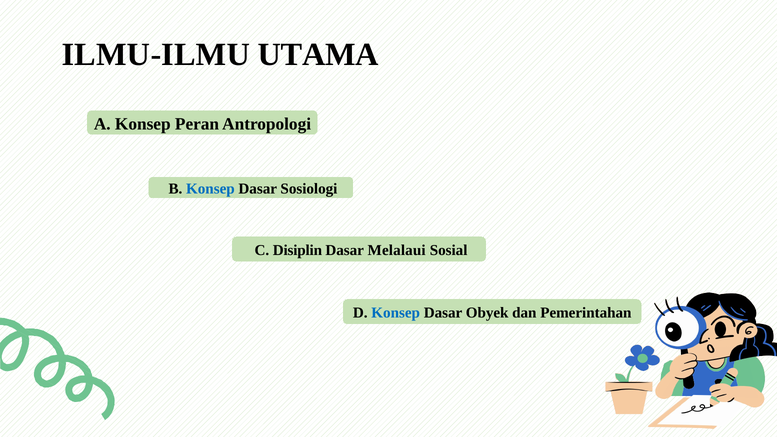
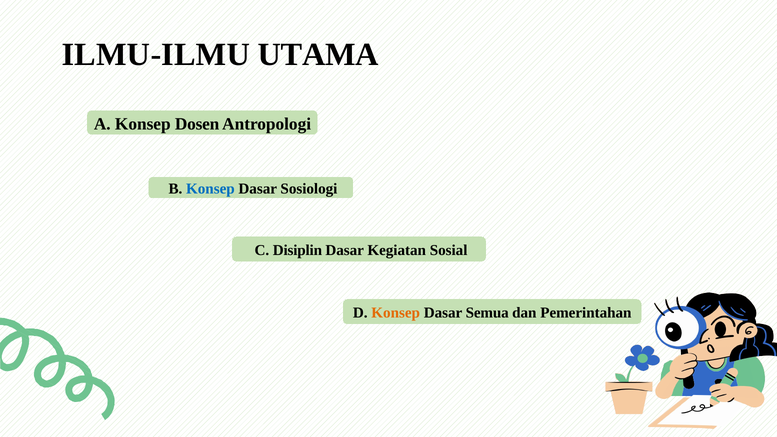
Peran: Peran -> Dosen (197, 124)
Melalaui: Melalaui -> Kegiatan (397, 250)
Konsep colour: blue -> orange (396, 313)
Obyek: Obyek -> Semua (487, 313)
